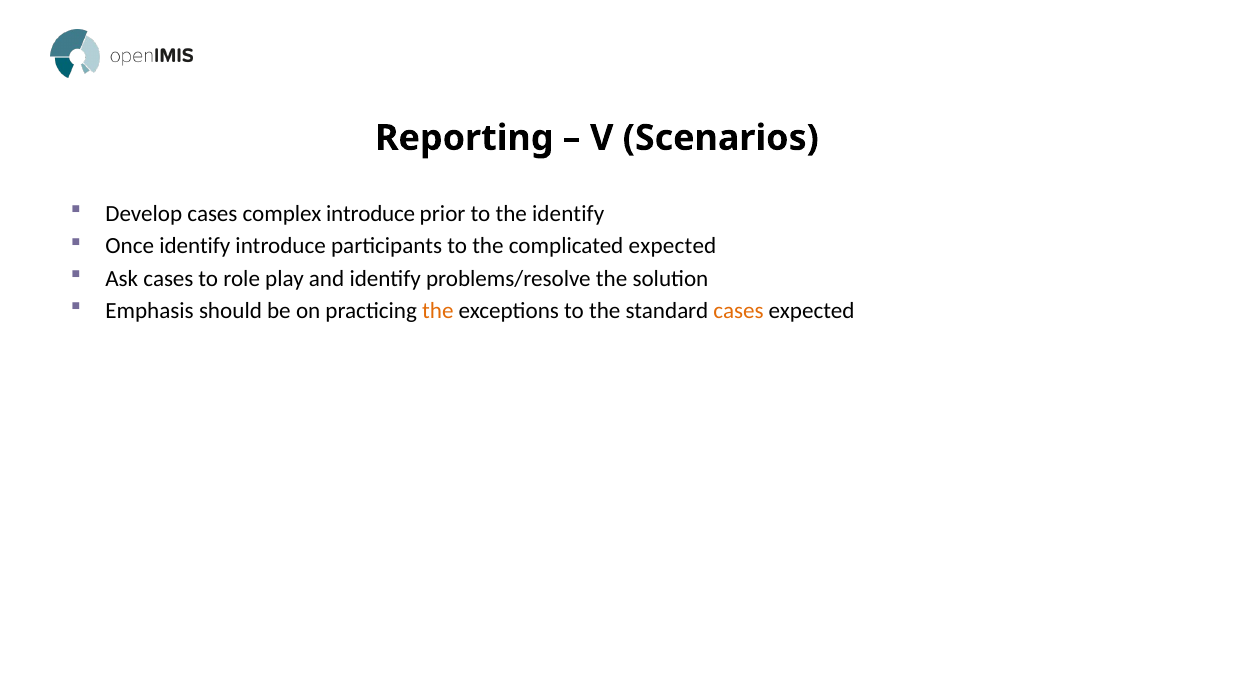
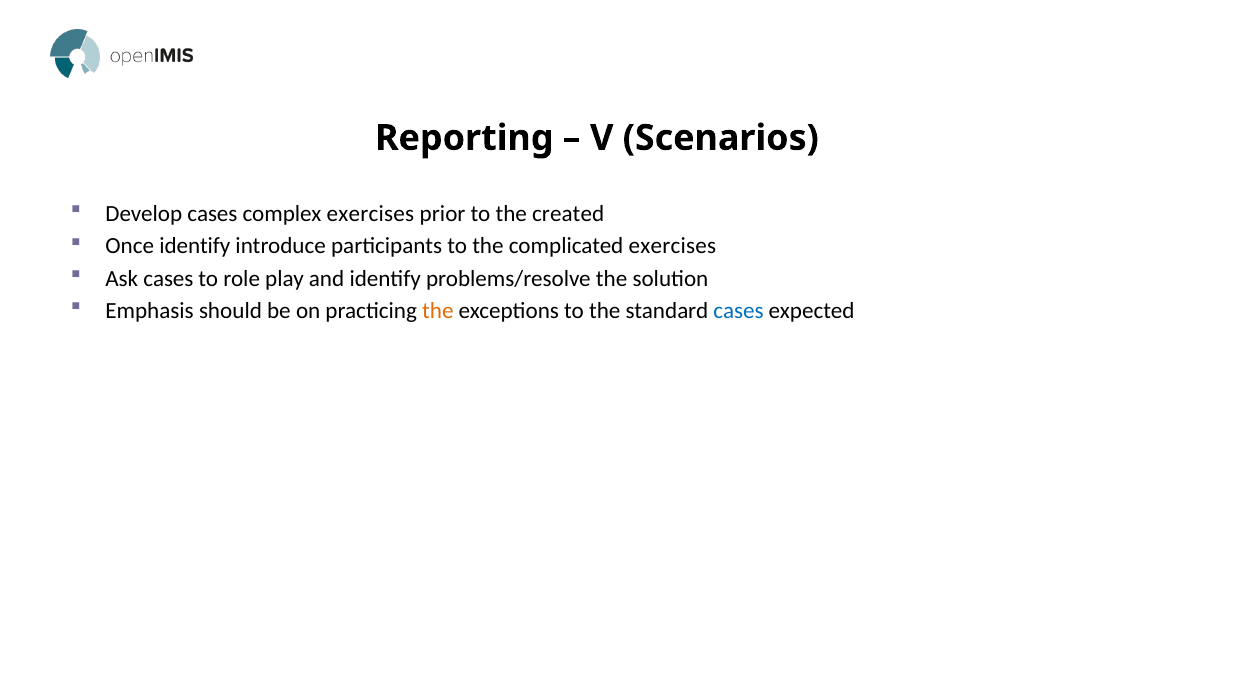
complex introduce: introduce -> exercises (370, 214)
the identify: identify -> created (568, 214)
complicated expected: expected -> exercises (672, 246)
cases colour: orange -> blue (738, 311)
